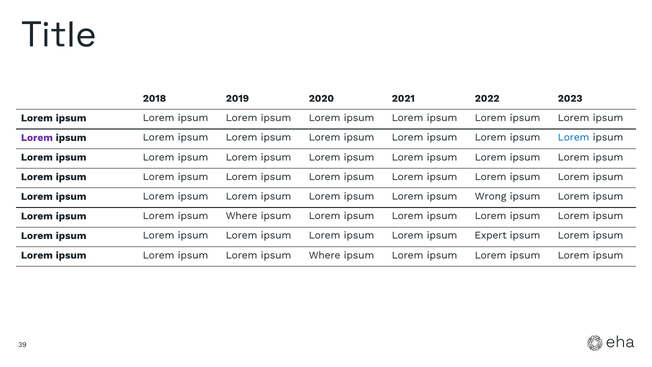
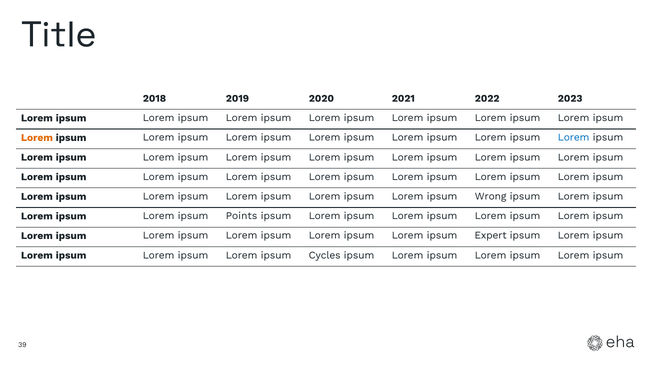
Lorem colour: purple -> orange (37, 137)
Where: Where -> Points (242, 216)
Where: Where -> Cycles (325, 255)
